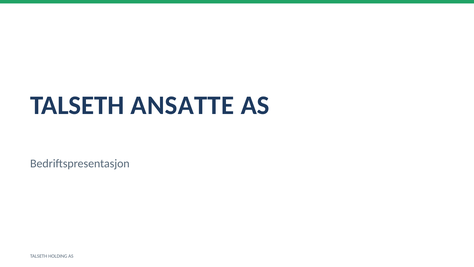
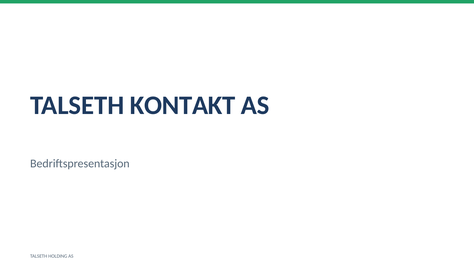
ANSATTE: ANSATTE -> KONTAKT (183, 105)
